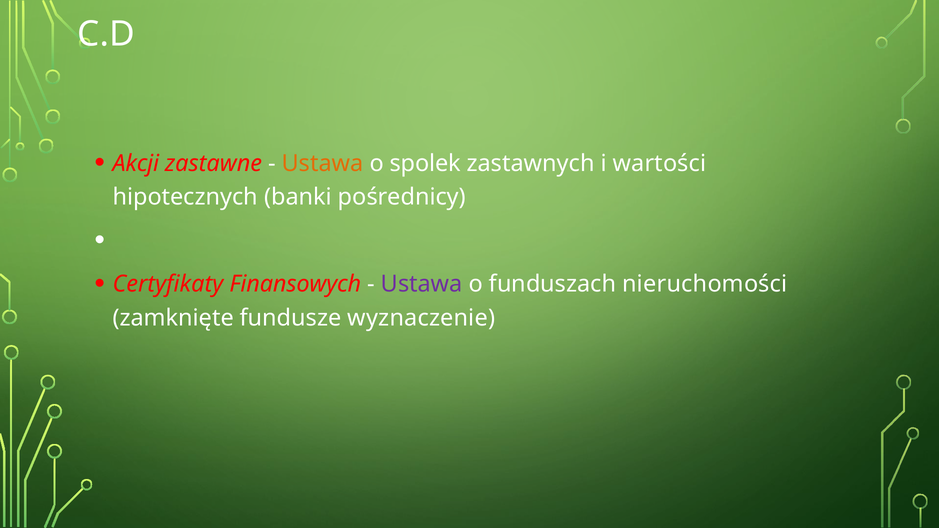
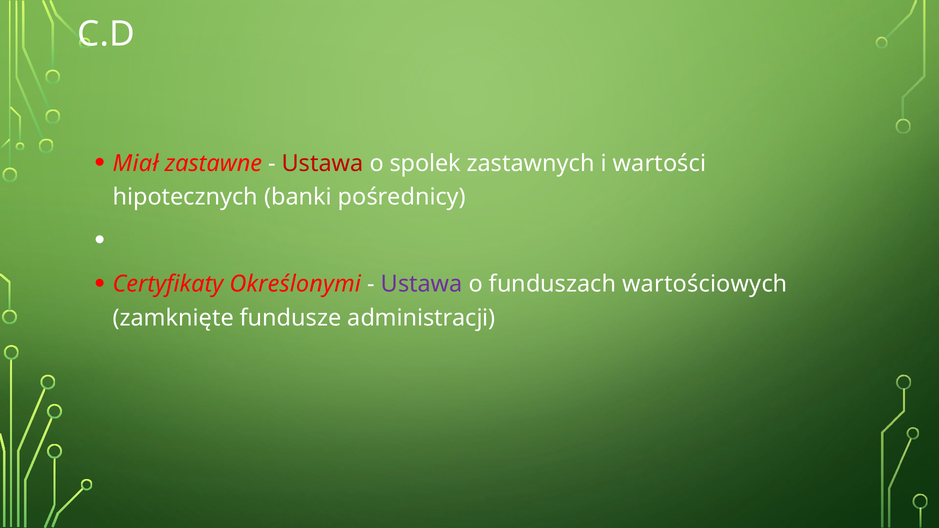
Akcji: Akcji -> Miał (136, 163)
Ustawa colour: orange -> red (323, 163)
Finansowych: Finansowych -> Określonymi (295, 284)
nieruchomości: nieruchomości -> wartościowych (705, 284)
wyznaczenie: wyznaczenie -> administracji (421, 318)
